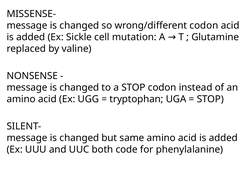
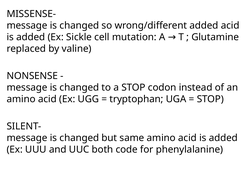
wrong/different codon: codon -> added (204, 26)
